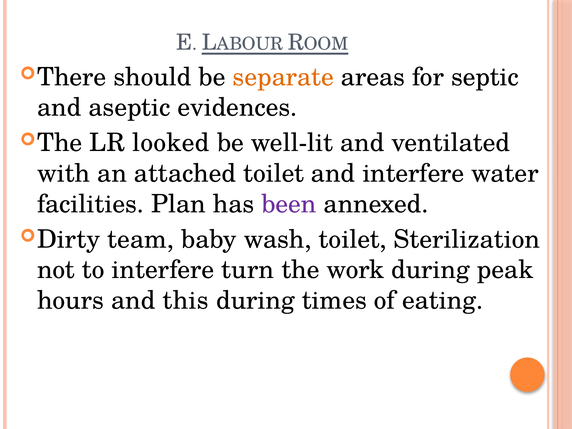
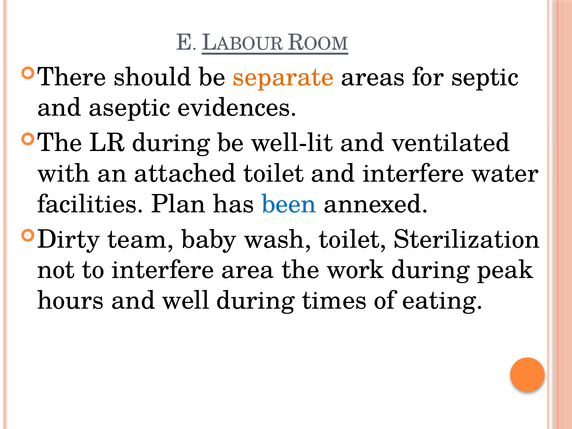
LR looked: looked -> during (171, 143)
been colour: purple -> blue (289, 204)
turn: turn -> area (248, 270)
this: this -> well (186, 300)
